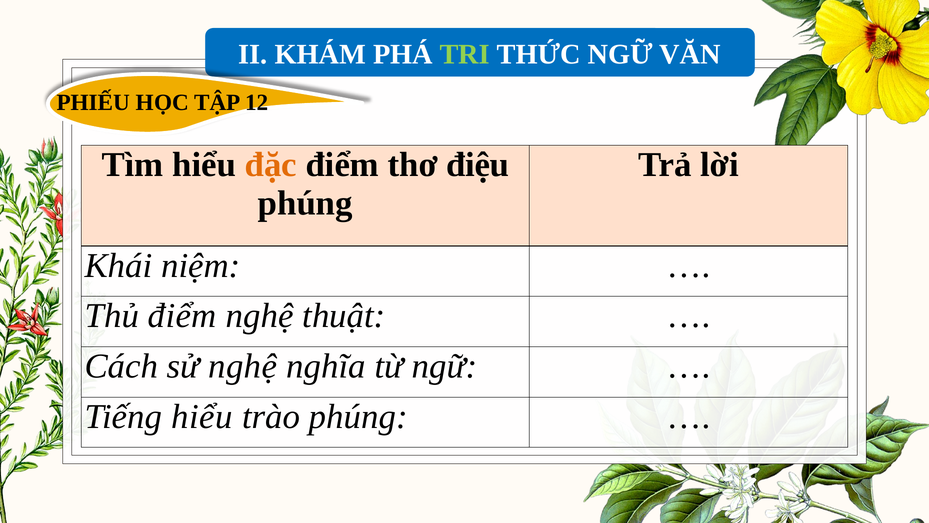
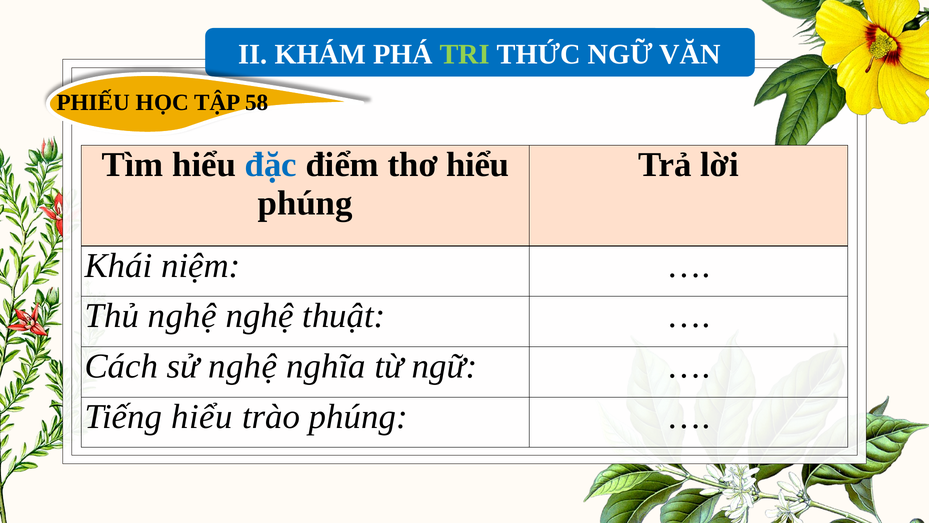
12: 12 -> 58 (257, 102)
đặc colour: orange -> blue (271, 165)
thơ điệu: điệu -> hiểu (478, 165)
Thủ điểm: điểm -> nghệ (182, 316)
